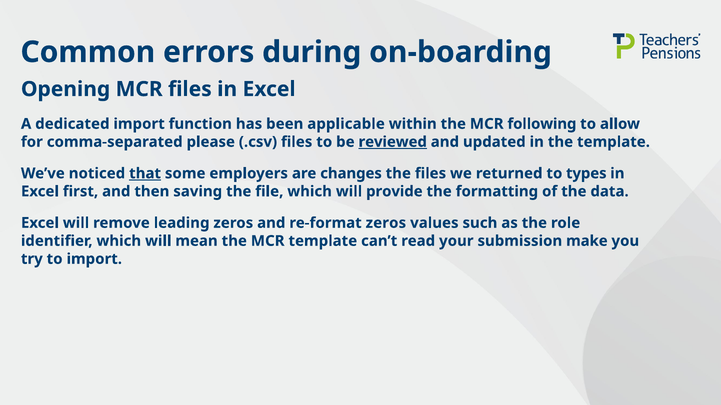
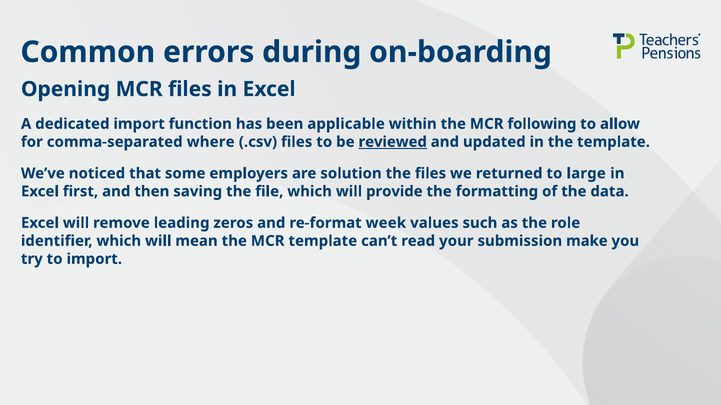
please: please -> where (211, 142)
that underline: present -> none (145, 174)
changes: changes -> solution (351, 174)
types: types -> large (586, 174)
re-format zeros: zeros -> week (386, 223)
